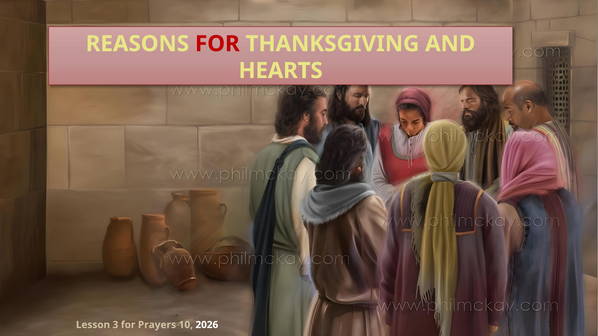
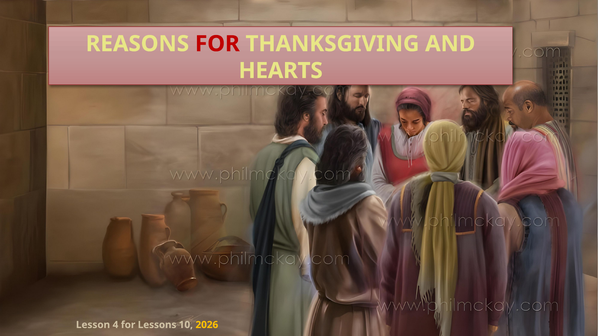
3: 3 -> 4 (115, 325)
Prayers: Prayers -> Lessons (157, 325)
2026 colour: white -> yellow (207, 325)
